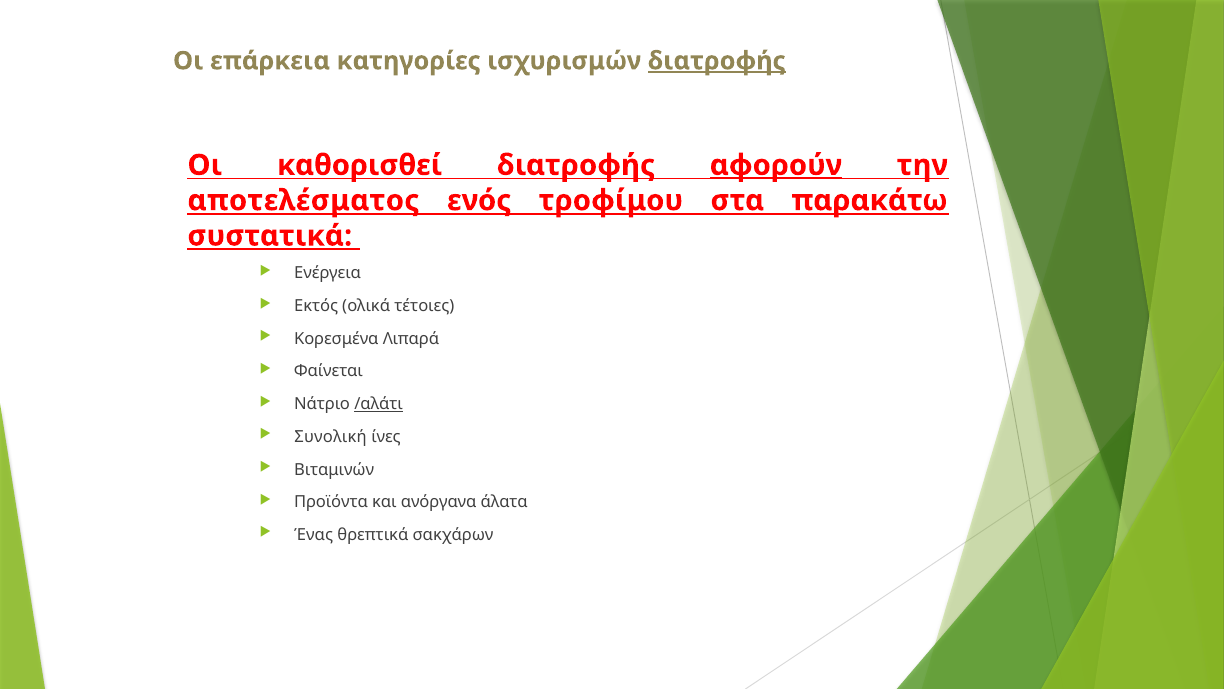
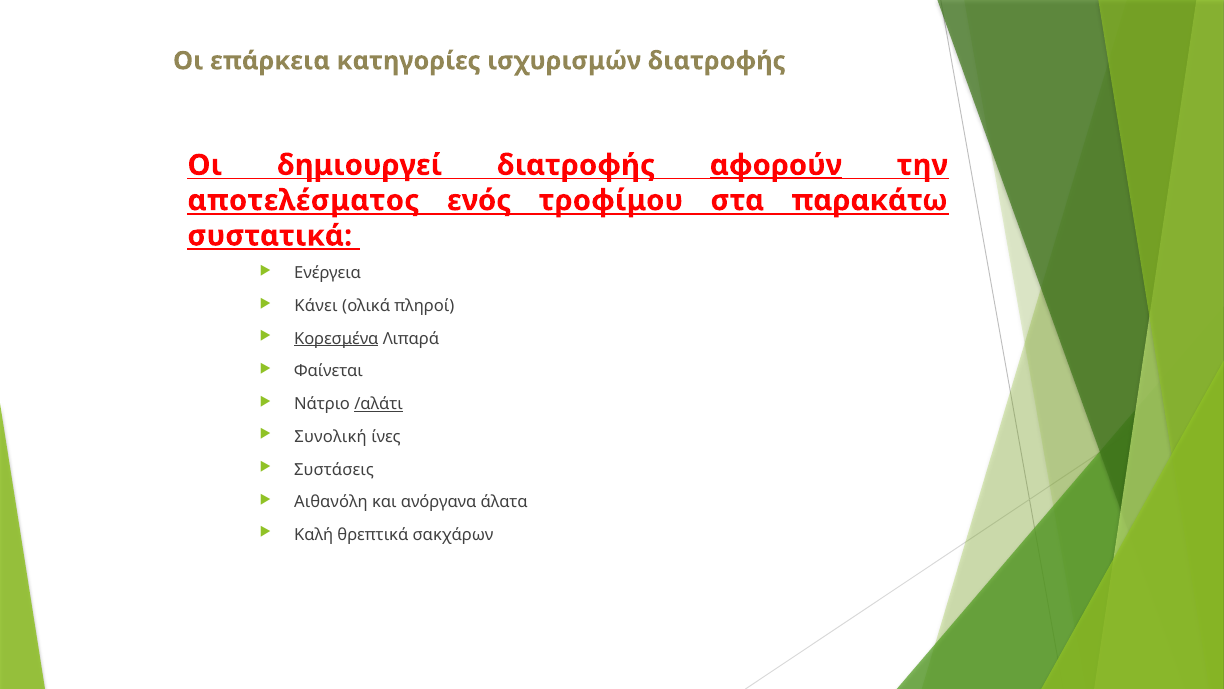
διατροφής underline: present -> none (717, 61)
καθορισθεί: καθορισθεί -> δημιουργεί (360, 165)
Εκτός: Εκτός -> Κάνει (316, 306)
τέτοιες: τέτοιες -> πληροί (424, 306)
Κορεσμένα underline: none -> present (336, 339)
Βιταμινών: Βιταμινών -> Συστάσεις (334, 469)
Προϊόντα: Προϊόντα -> Αιθανόλη (331, 502)
Ένας: Ένας -> Καλή (314, 535)
